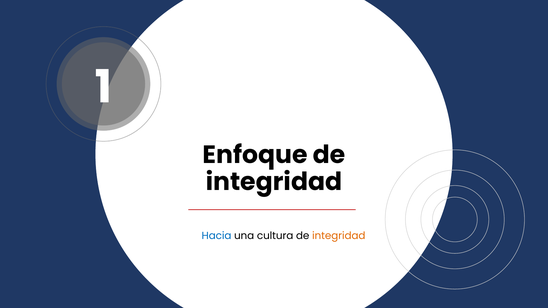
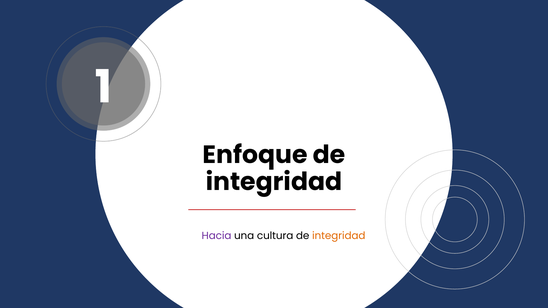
Hacia colour: blue -> purple (217, 236)
